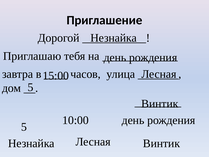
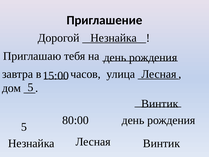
10:00: 10:00 -> 80:00 (76, 120)
